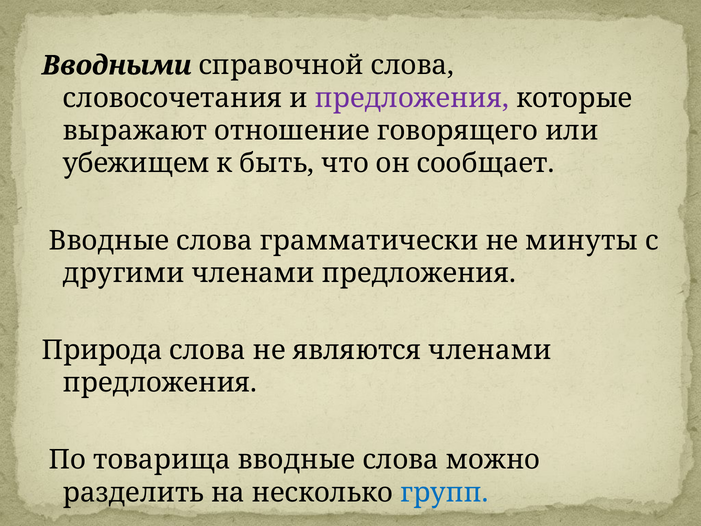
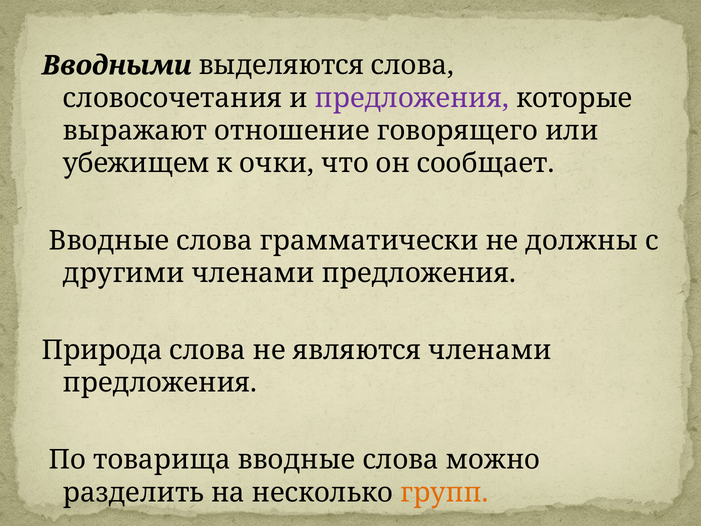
справочной: справочной -> выделяются (281, 65)
быть: быть -> очки (277, 163)
минуты: минуты -> должны (582, 240)
групп colour: blue -> orange (444, 492)
